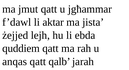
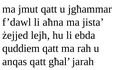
aktar: aktar -> aħna (53, 22)
qalb: qalb -> għal (60, 61)
